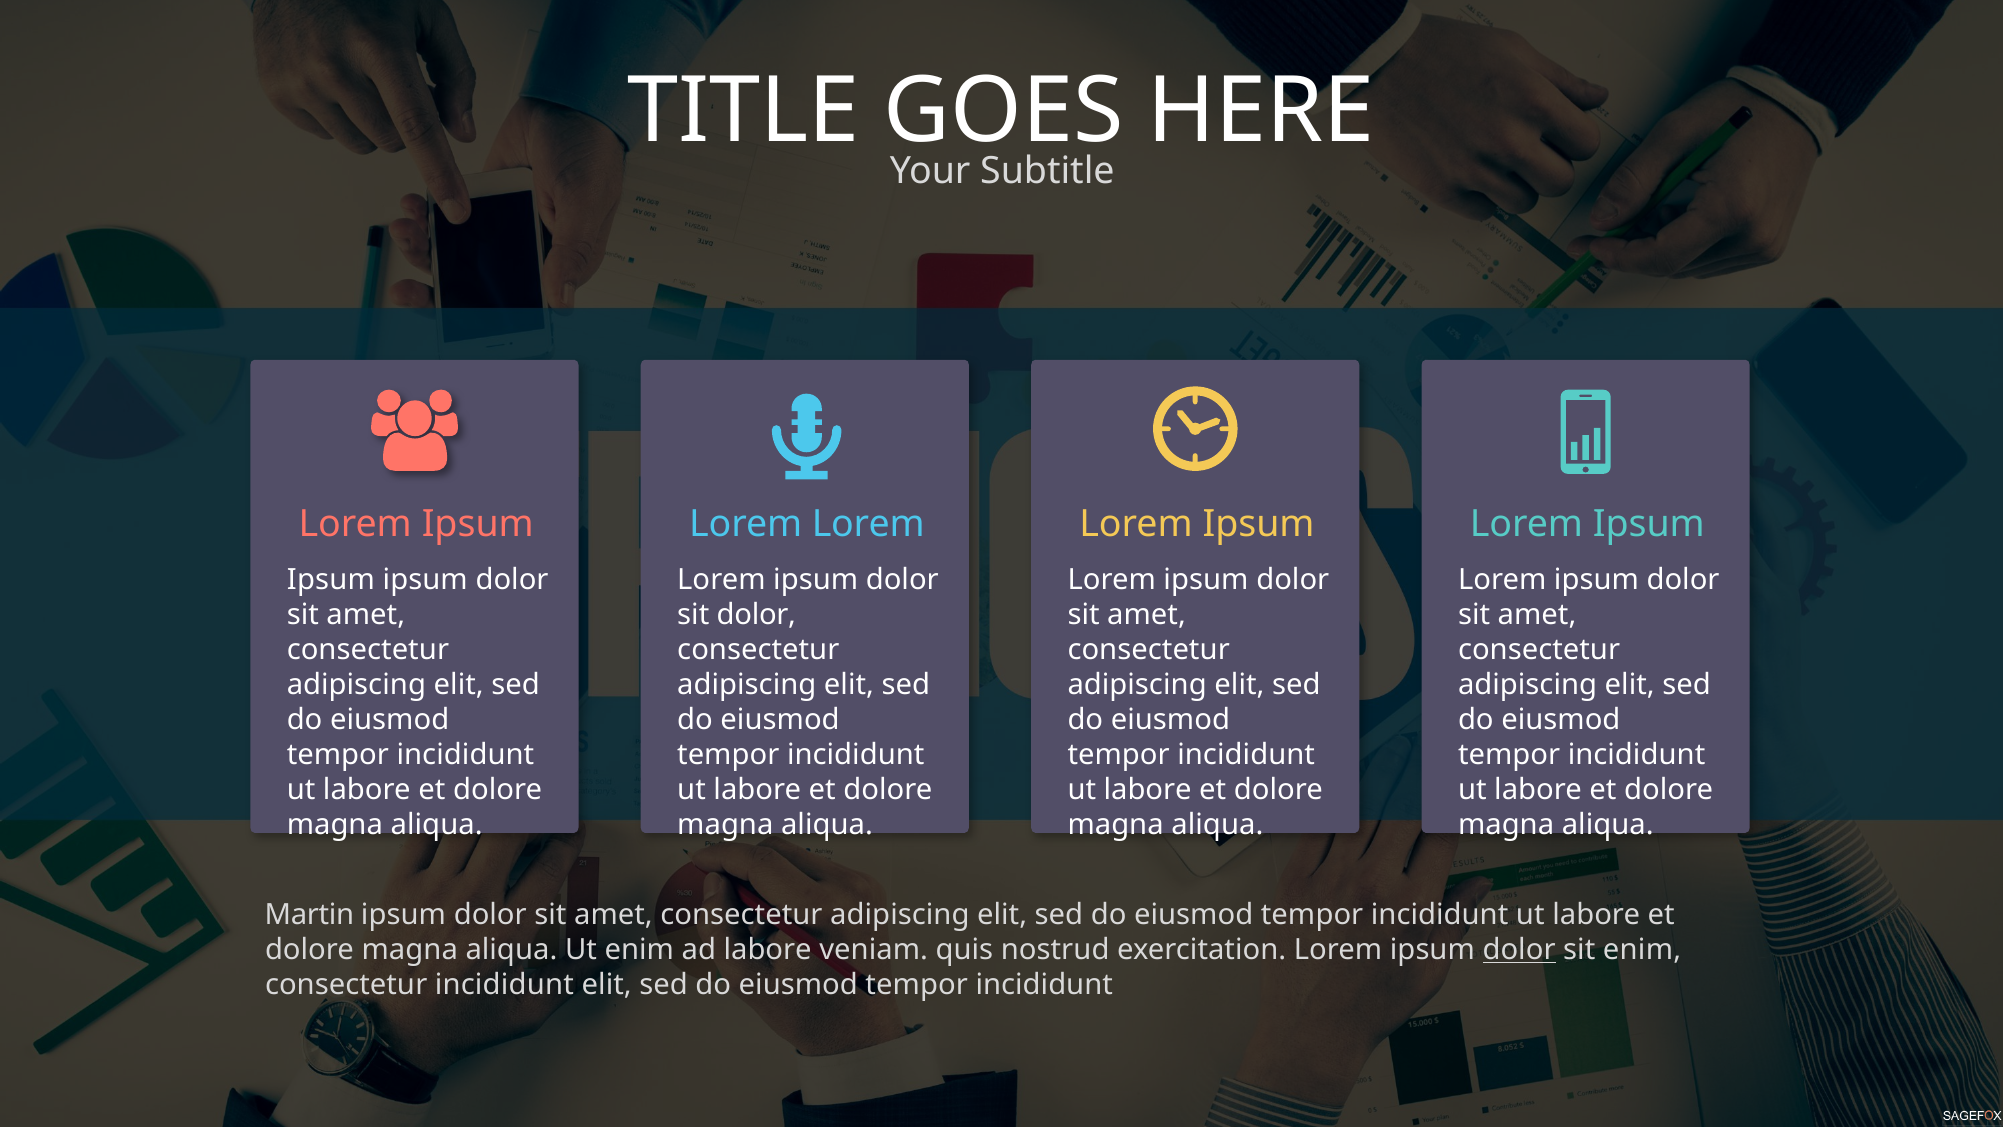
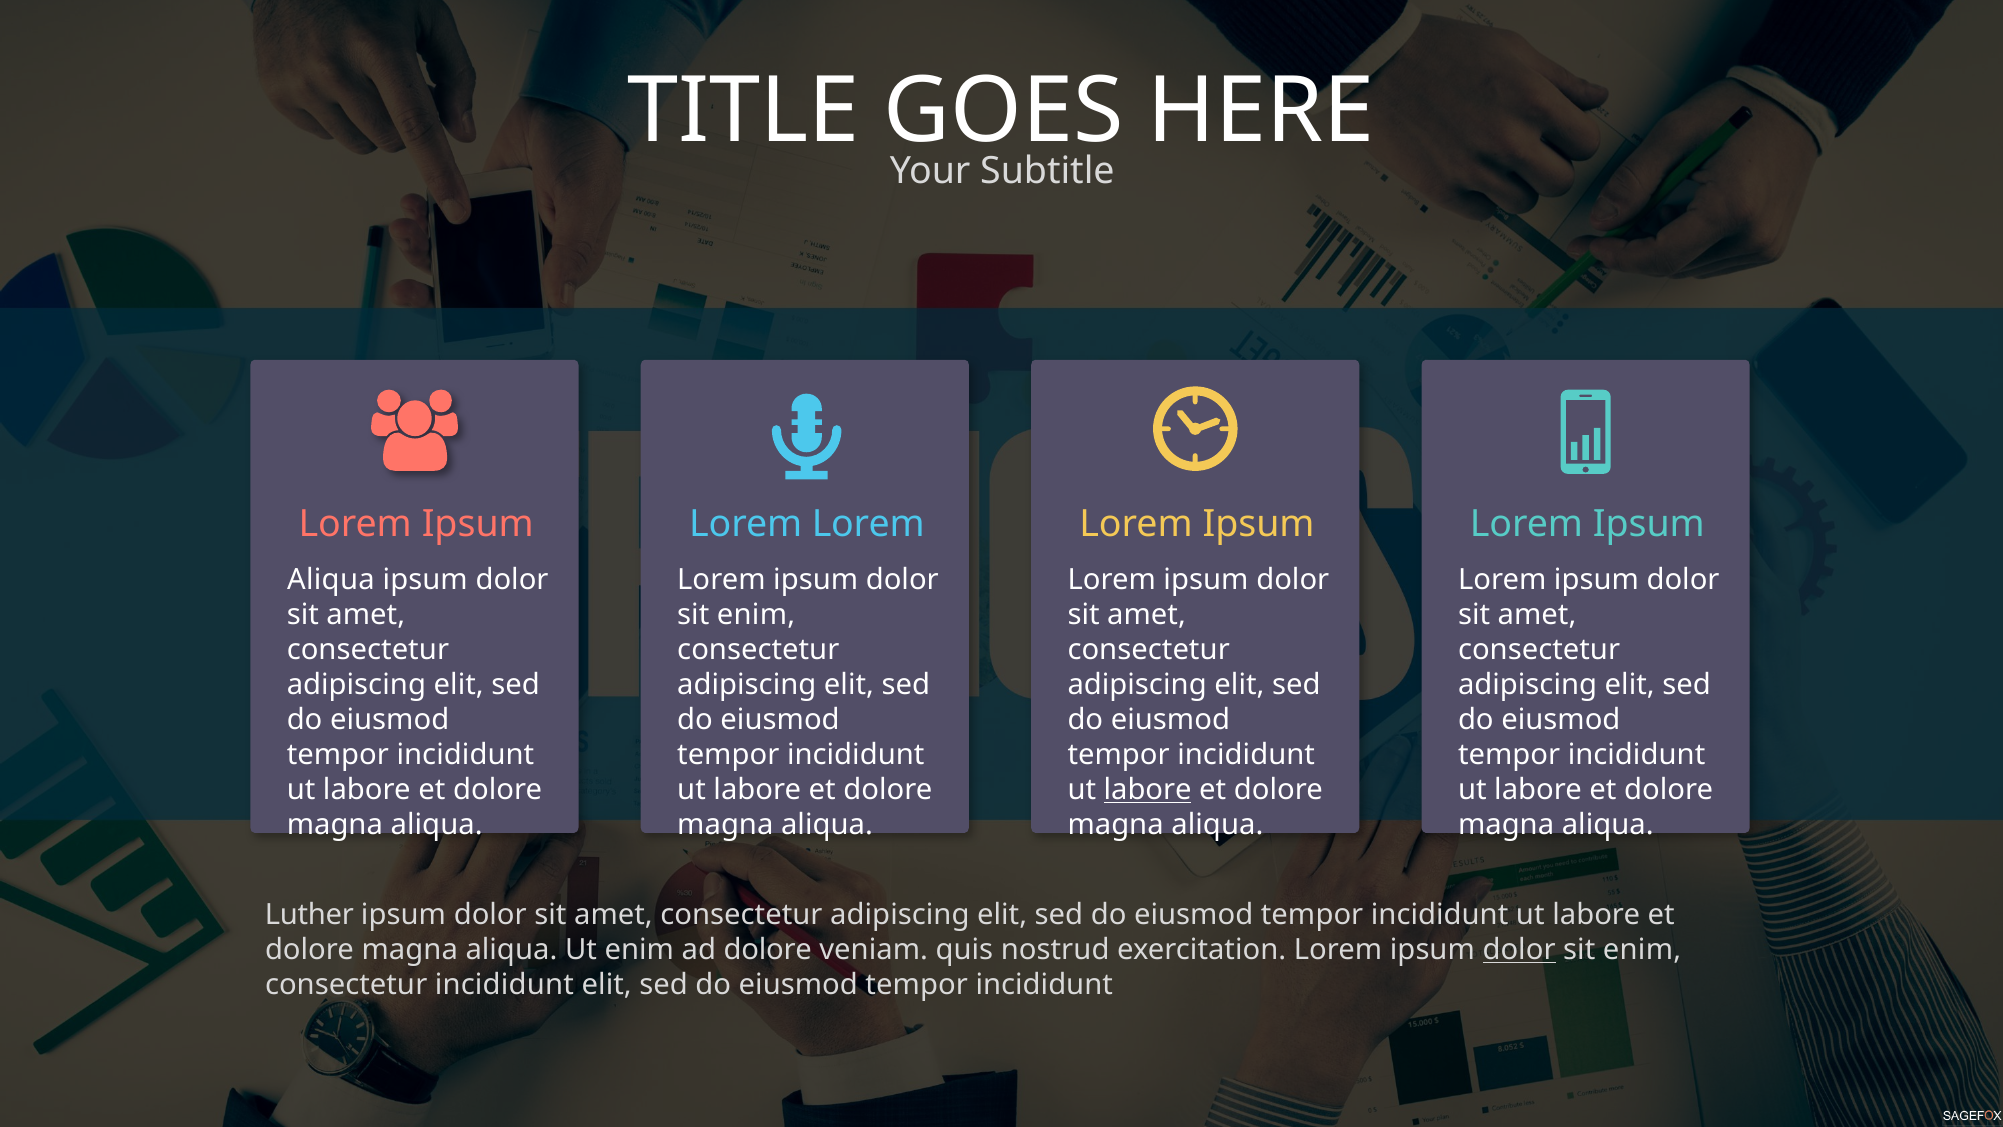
Ipsum: Ipsum -> Aliqua (331, 579)
dolor: dolor -> enim (756, 614)
labore underline: none -> present (1148, 790)
Martin: Martin -> Luther (309, 915)
ad labore: labore -> dolore (768, 950)
